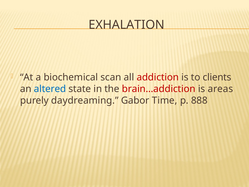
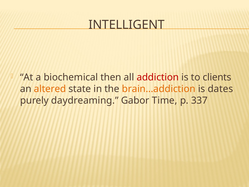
EXHALATION: EXHALATION -> INTELLIGENT (127, 25)
scan: scan -> then (111, 77)
altered colour: blue -> orange (50, 89)
brain…addiction colour: red -> orange (159, 89)
areas: areas -> dates (220, 89)
888: 888 -> 337 (199, 100)
